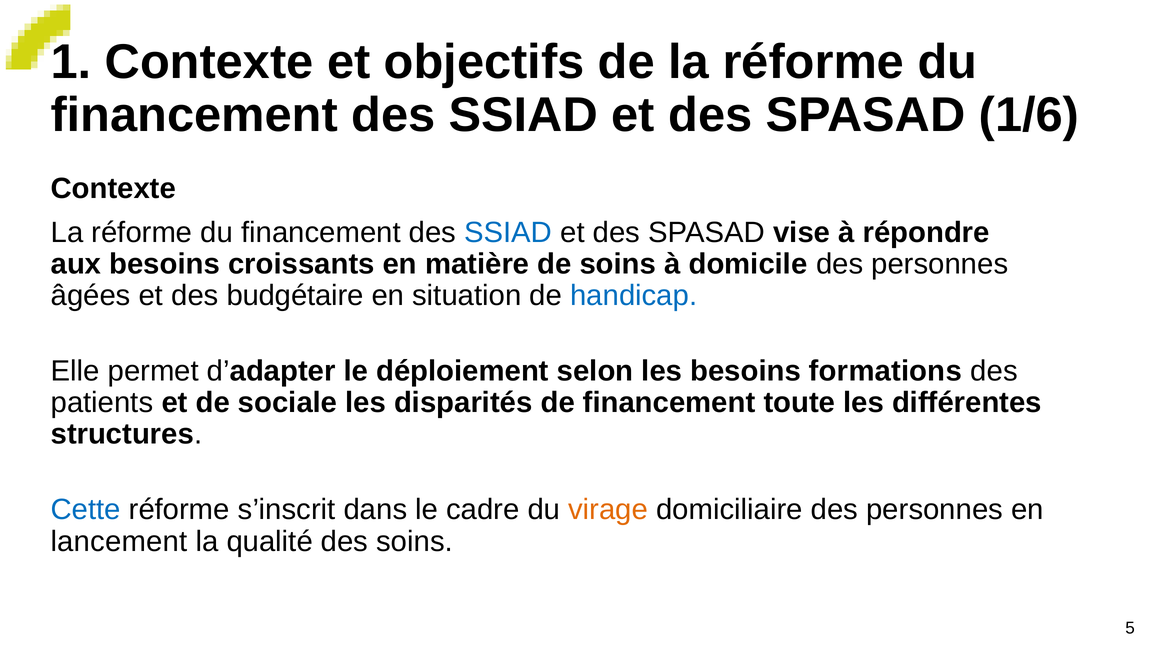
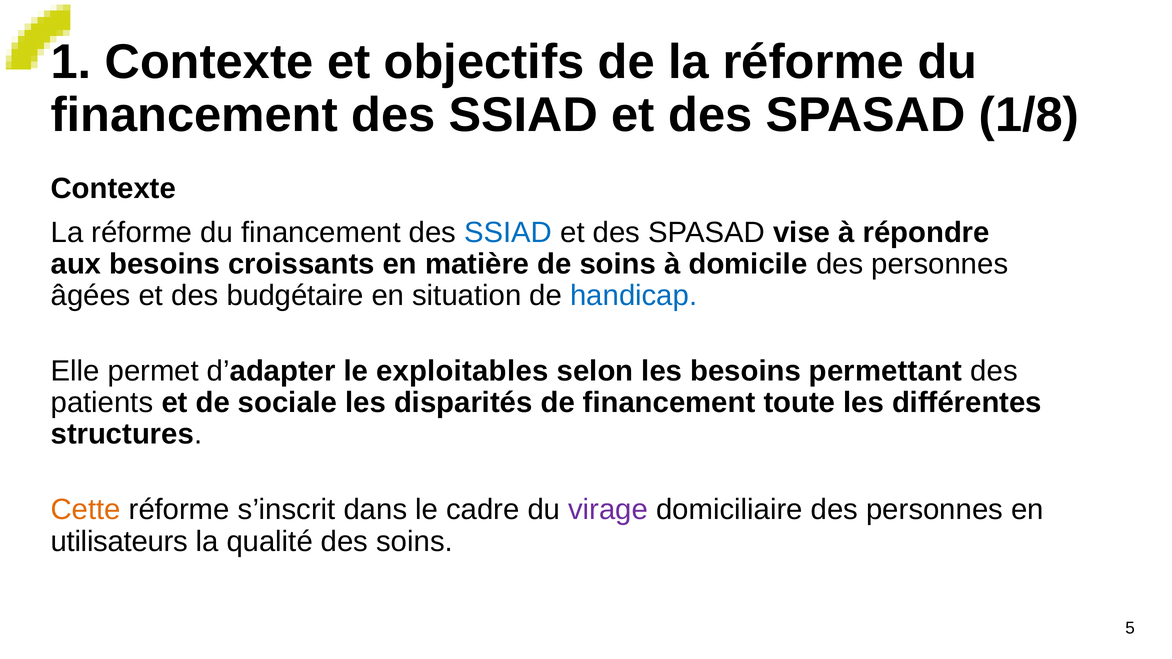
1/6: 1/6 -> 1/8 (1029, 115)
déploiement: déploiement -> exploitables (462, 371)
formations: formations -> permettant (885, 371)
Cette colour: blue -> orange (86, 510)
virage colour: orange -> purple (608, 510)
lancement: lancement -> utilisateurs (119, 542)
